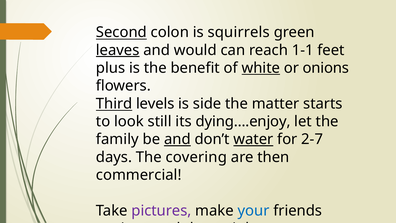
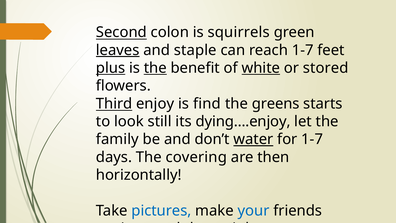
would: would -> staple (195, 50)
reach 1-1: 1-1 -> 1-7 (303, 50)
plus underline: none -> present (111, 68)
the underline: none -> present (155, 68)
onions: onions -> stored (326, 68)
levels: levels -> enjoy (155, 104)
side: side -> find (207, 104)
matter: matter -> greens (276, 104)
and underline: present -> none (177, 139)
for 2-7: 2-7 -> 1-7 (312, 139)
commercial: commercial -> horizontally (139, 175)
pictures colour: purple -> blue (161, 210)
